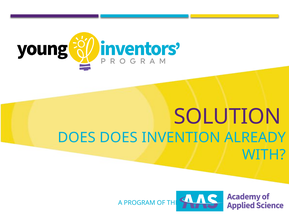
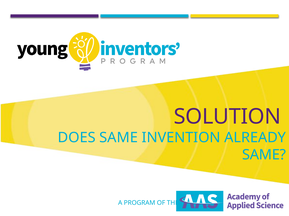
DOES DOES: DOES -> SAME (119, 138)
WITH: WITH -> SAME (264, 155)
